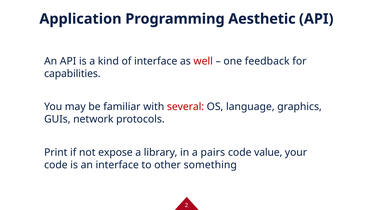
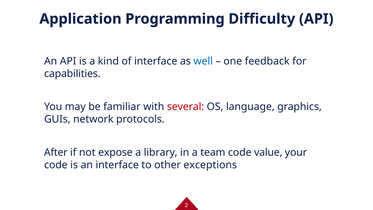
Aesthetic: Aesthetic -> Difficulty (262, 19)
well colour: red -> blue (203, 61)
Print: Print -> After (56, 152)
pairs: pairs -> team (213, 152)
something: something -> exceptions (210, 165)
